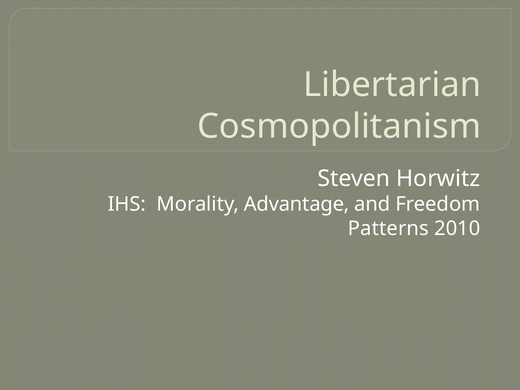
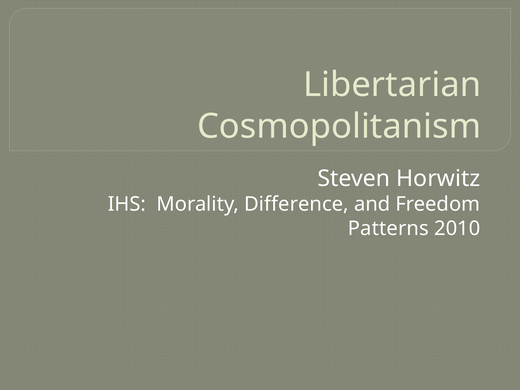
Advantage: Advantage -> Difference (296, 204)
